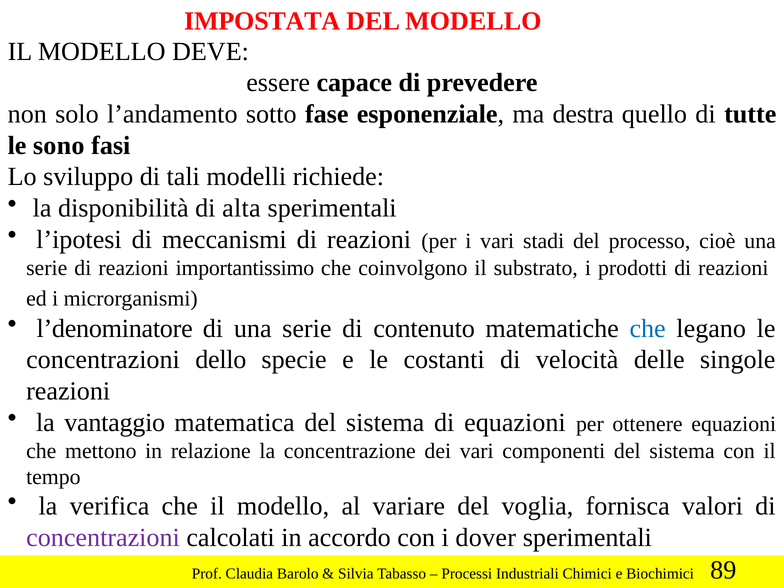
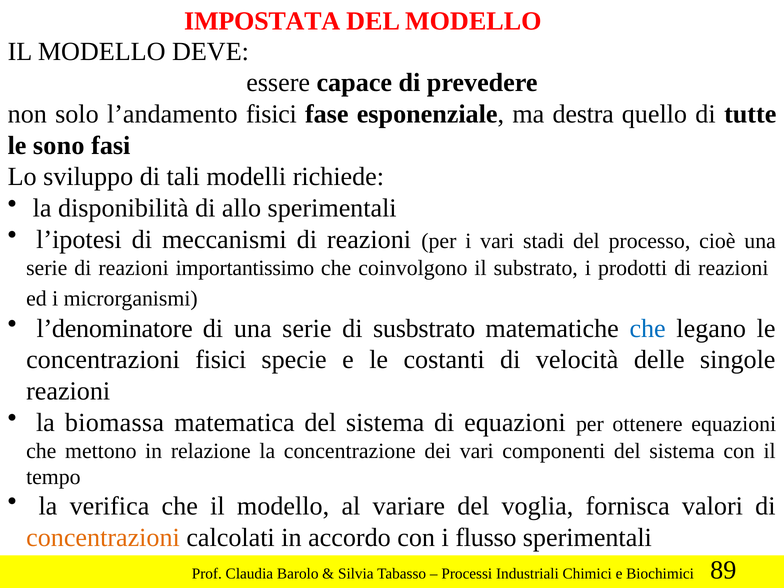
l’andamento sotto: sotto -> fisici (271, 114)
alta: alta -> allo (242, 208)
contenuto: contenuto -> susbstrato (424, 328)
concentrazioni dello: dello -> fisici (221, 360)
vantaggio: vantaggio -> biomassa (114, 422)
concentrazioni colour: purple -> orange (103, 537)
dover: dover -> flusso (486, 537)
